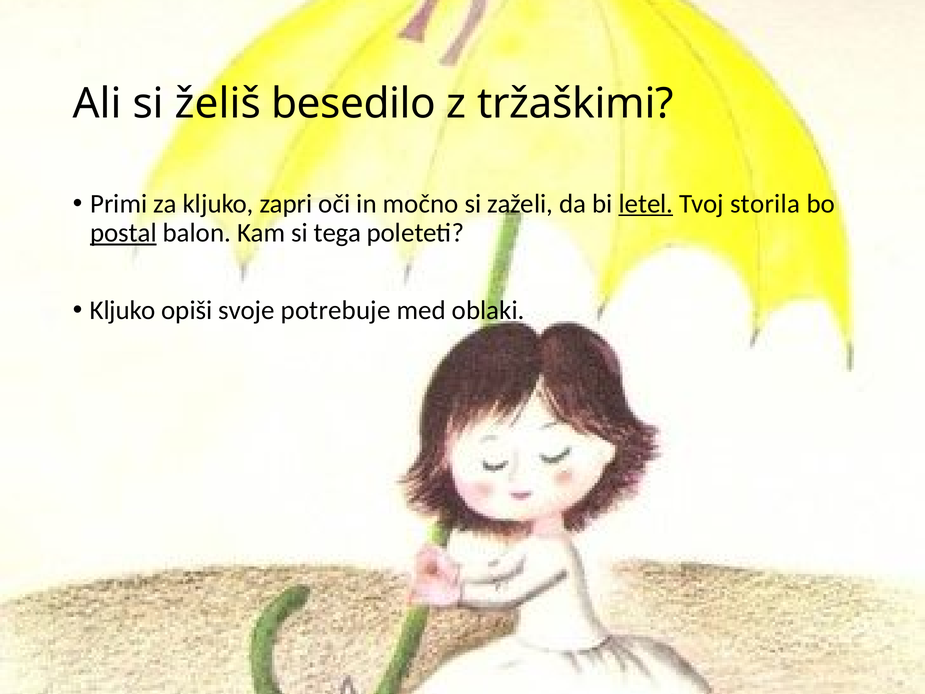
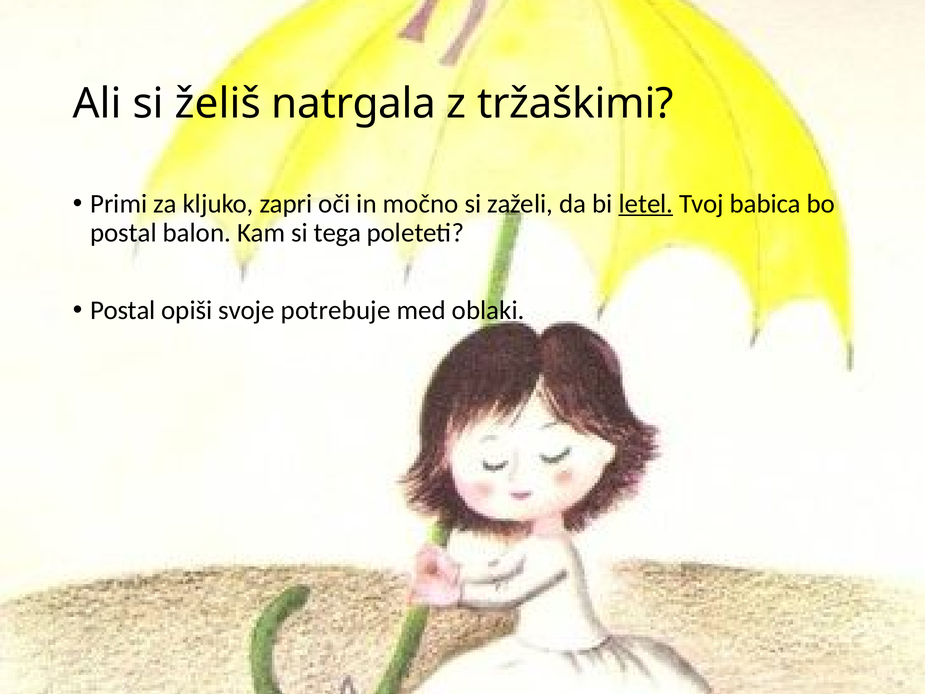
besedilo: besedilo -> natrgala (354, 104)
storila: storila -> babica (765, 204)
postal underline: present -> none (123, 233)
Kljuko: Kljuko -> Postal (123, 310)
